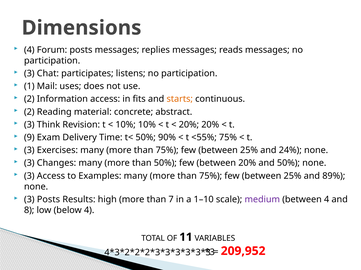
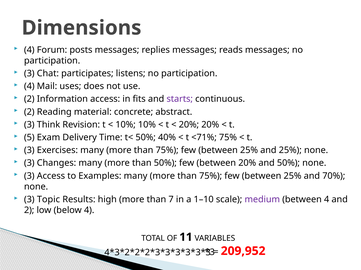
1: 1 -> 4 (29, 86)
starts colour: orange -> purple (180, 99)
9: 9 -> 5 (29, 138)
90%: 90% -> 40% (167, 138)
<55%: <55% -> <71% (204, 138)
and 24%: 24% -> 25% (290, 151)
89%: 89% -> 70% (334, 176)
3 Posts: Posts -> Topic (48, 200)
8: 8 -> 2 (29, 211)
